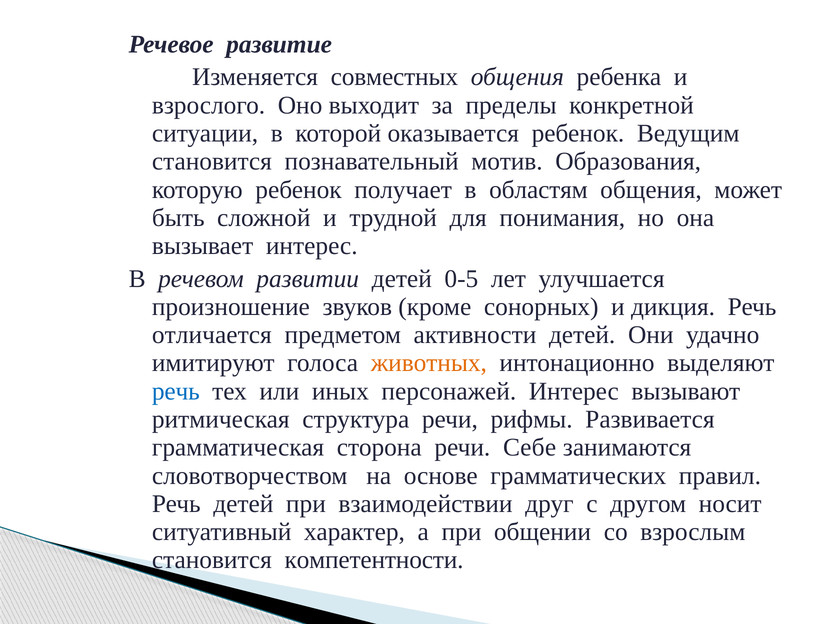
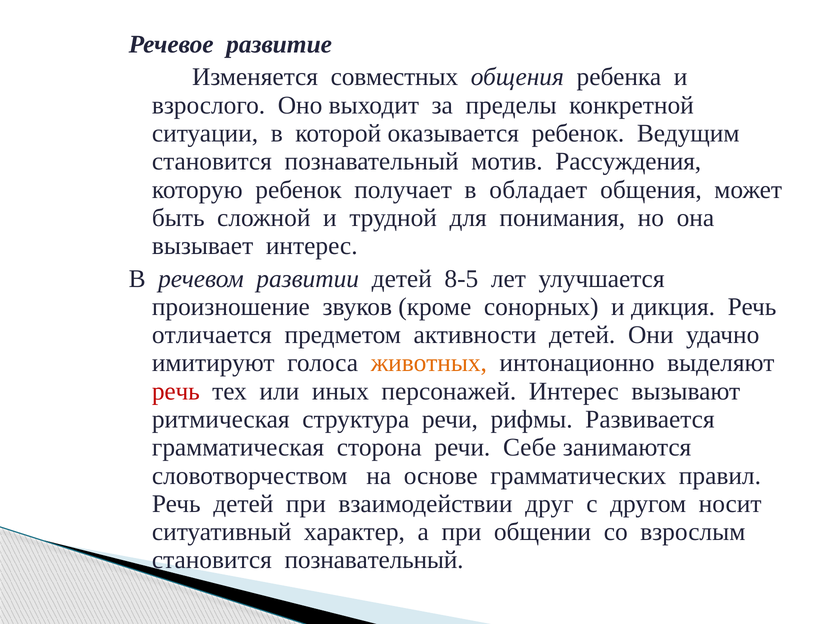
Образования: Образования -> Рассуждения (628, 161)
областям: областям -> обладает (538, 190)
0-5: 0-5 -> 8-5 (461, 279)
речь colour: blue -> red (176, 391)
компетентности: компетентности -> познавательный (374, 560)
